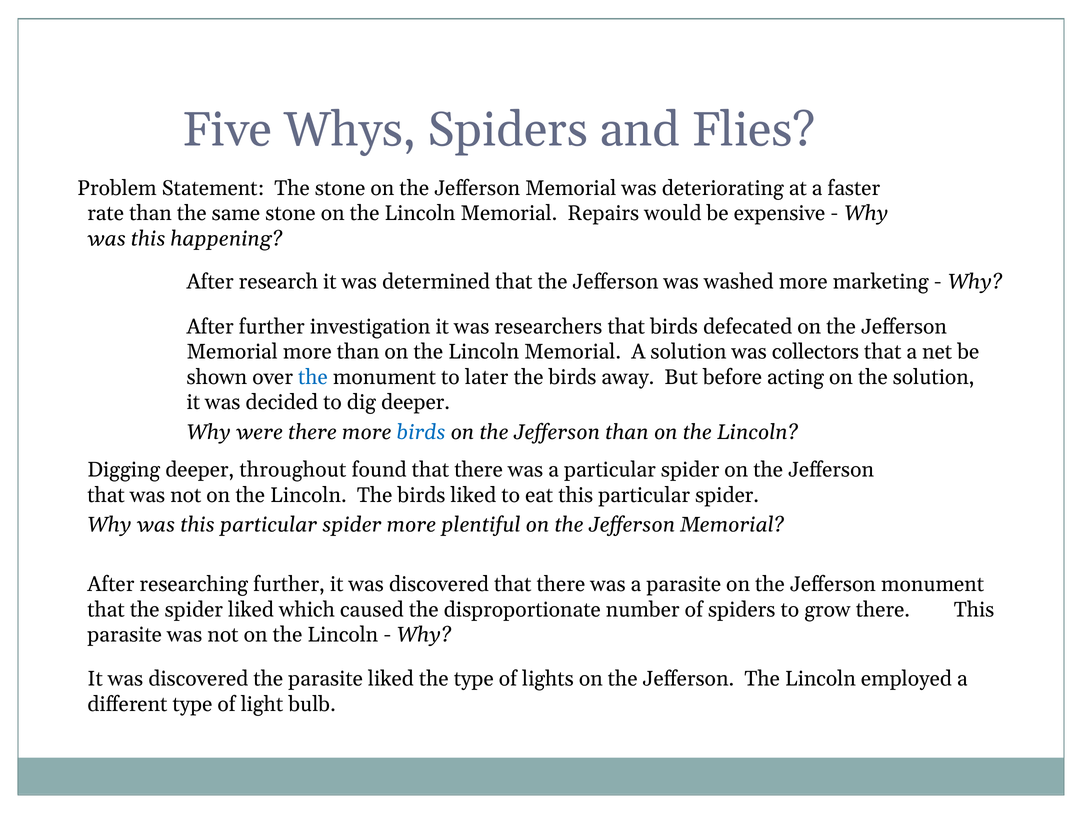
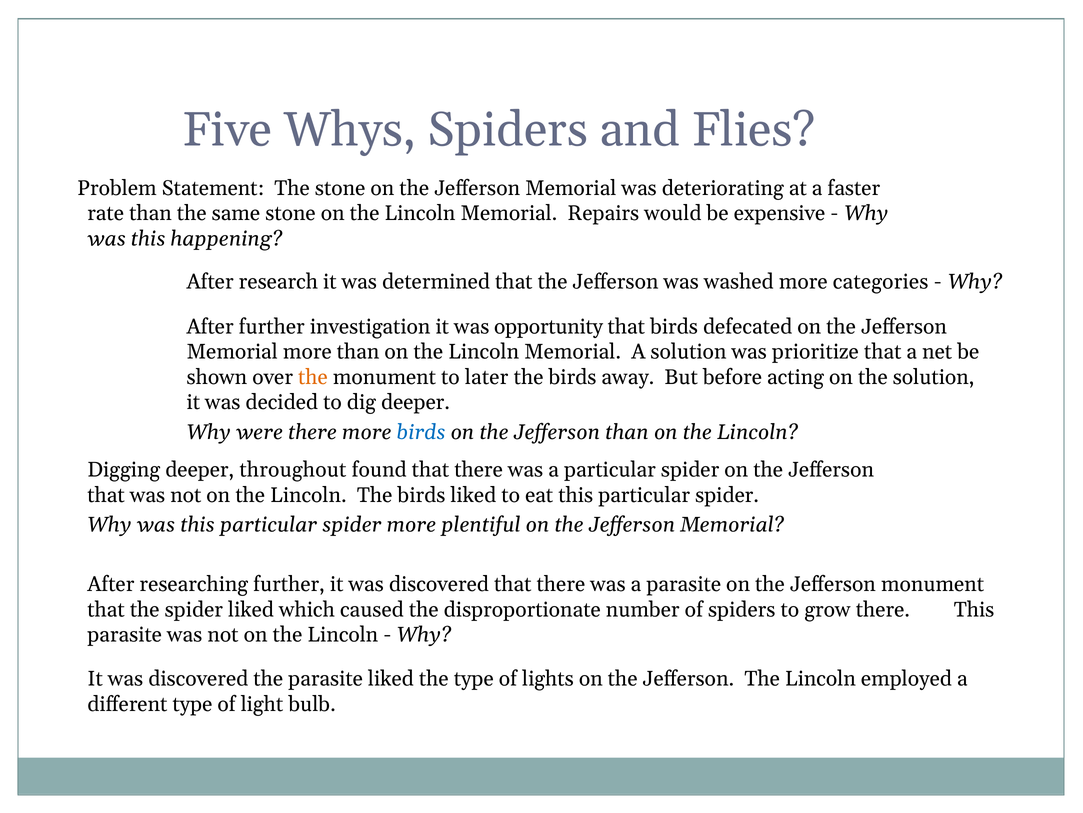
marketing: marketing -> categories (881, 282)
researchers: researchers -> opportunity (549, 326)
collectors: collectors -> prioritize (815, 352)
the colour: blue -> orange (313, 377)
